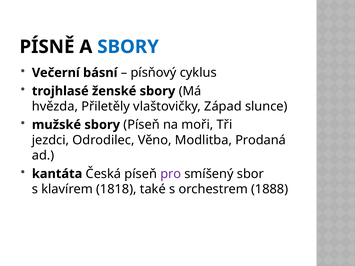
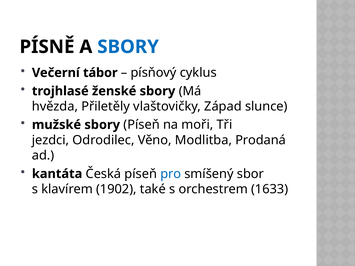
básní: básní -> tábor (100, 73)
pro colour: purple -> blue (171, 174)
1818: 1818 -> 1902 (116, 189)
1888: 1888 -> 1633 (270, 189)
